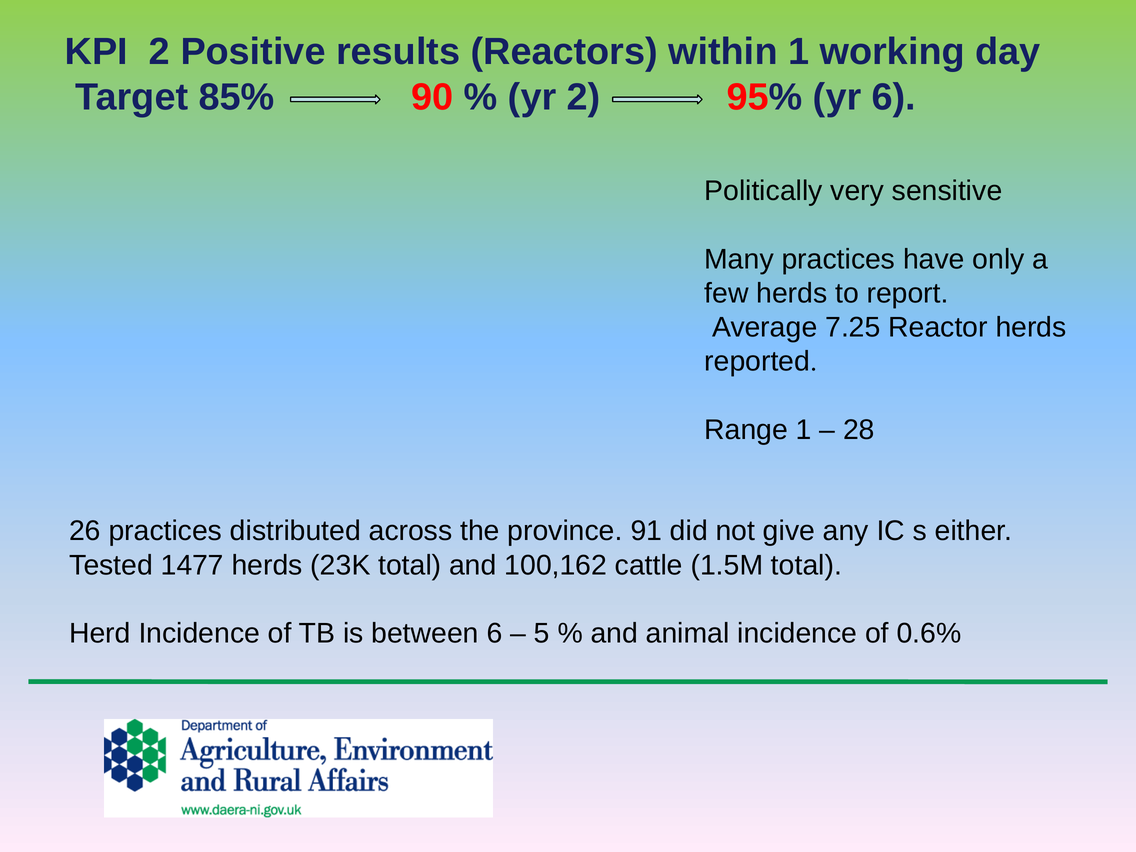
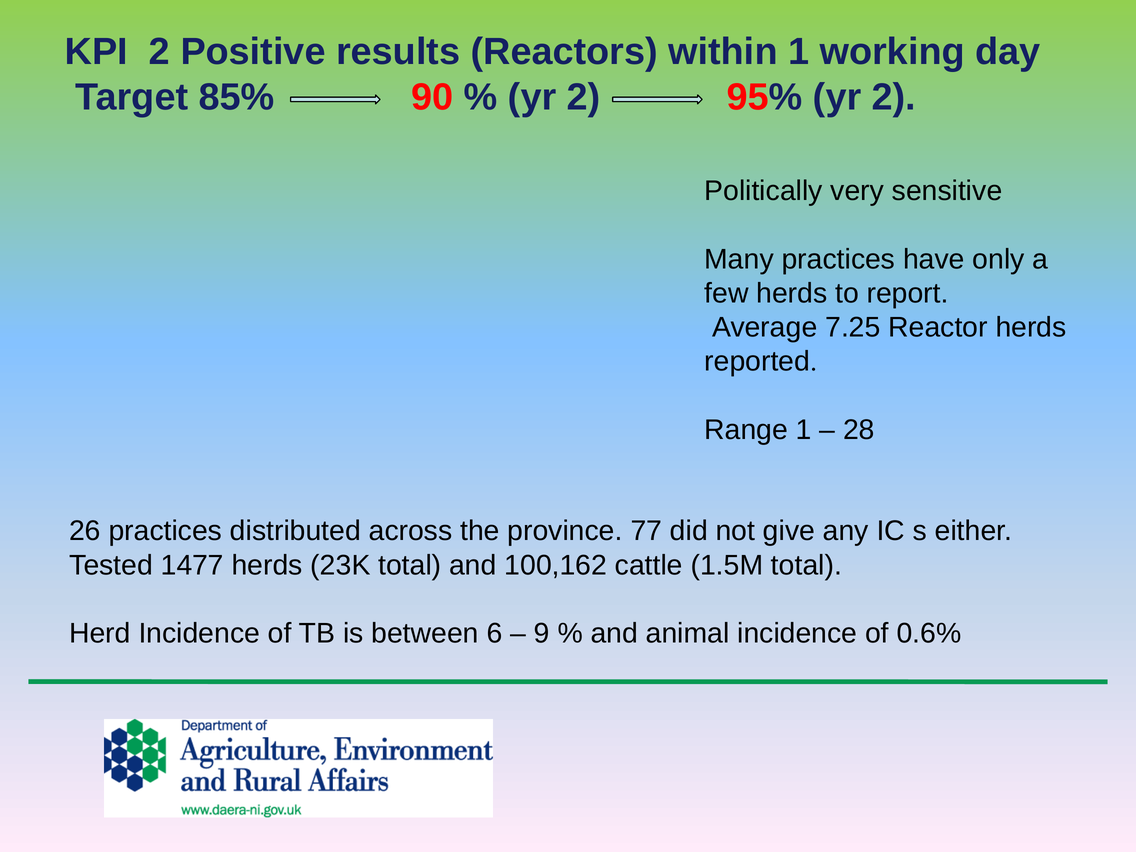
95% yr 6: 6 -> 2 (894, 97)
91: 91 -> 77 (646, 531)
5: 5 -> 9 (542, 633)
